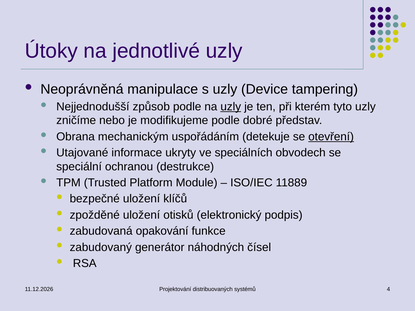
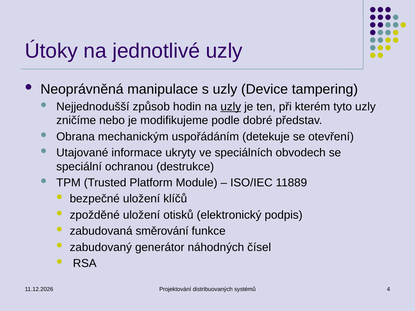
způsob podle: podle -> hodin (187, 107)
otevření underline: present -> none (331, 137)
opakování: opakování -> směrování (162, 231)
